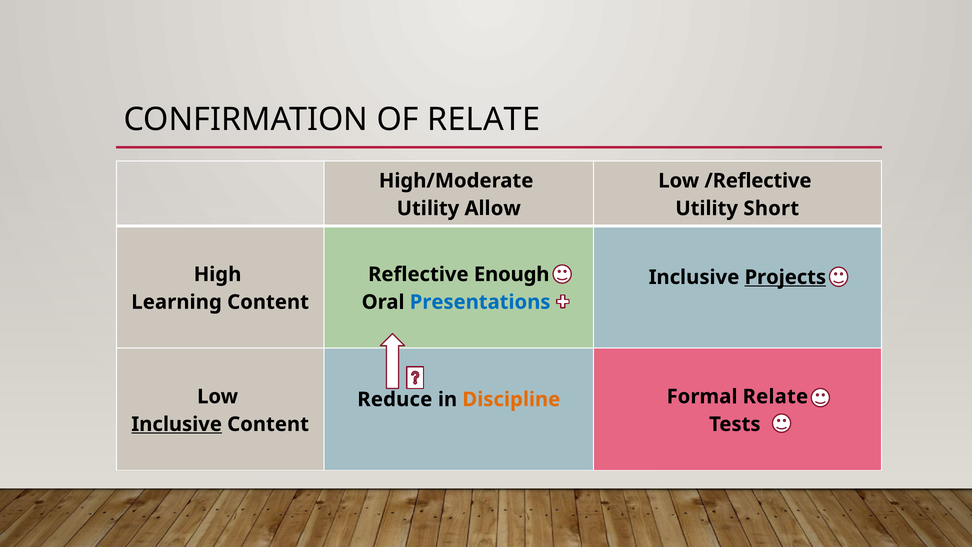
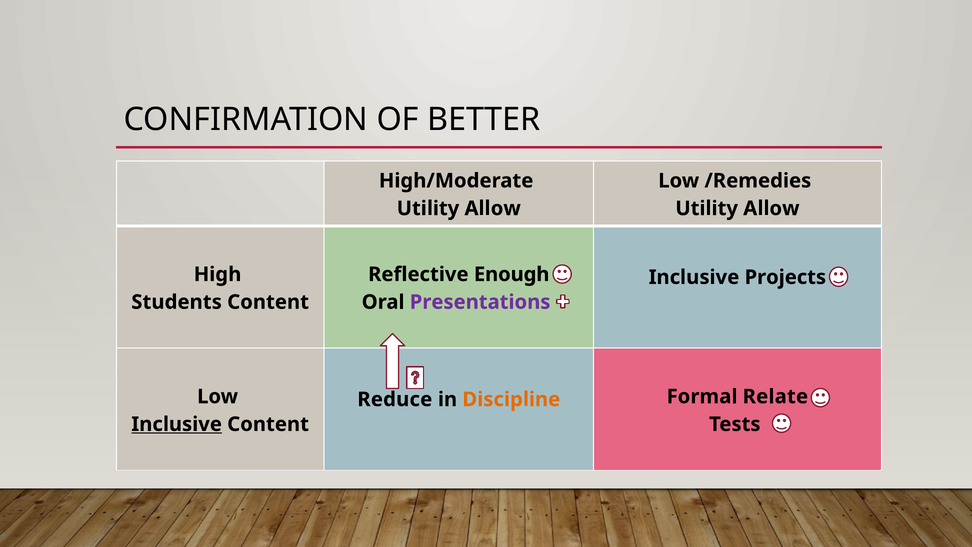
OF RELATE: RELATE -> BETTER (484, 120)
/Reflective: /Reflective -> /Remedies (758, 181)
Short: Short -> Allow (771, 208)
Projects underline: present -> none (785, 277)
Learning: Learning -> Students (177, 302)
Presentations colour: blue -> purple (480, 302)
